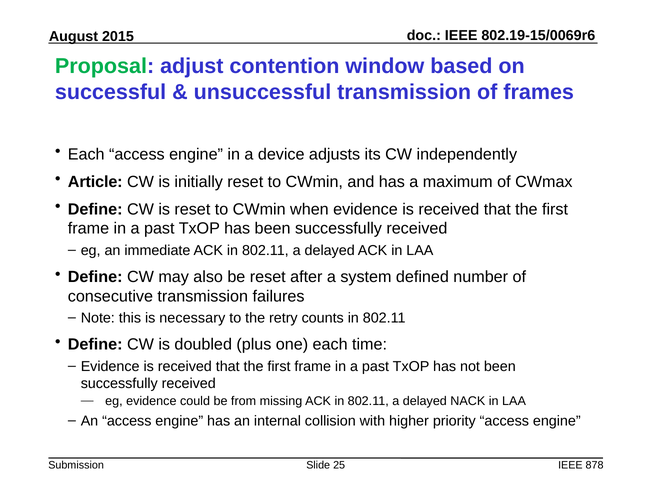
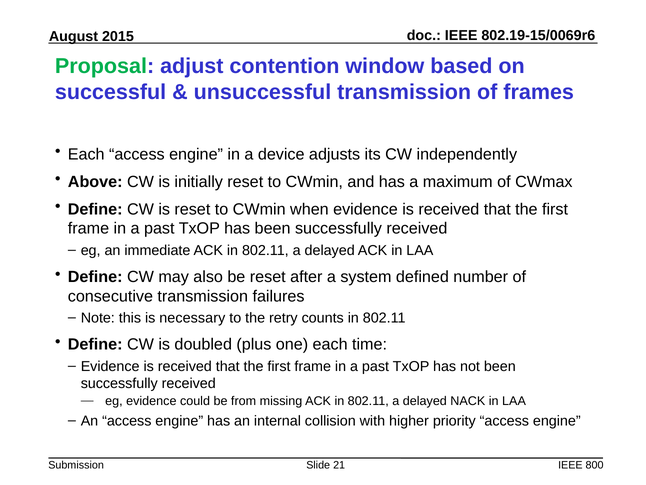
Article: Article -> Above (95, 182)
25: 25 -> 21 (339, 465)
878: 878 -> 800 (595, 465)
